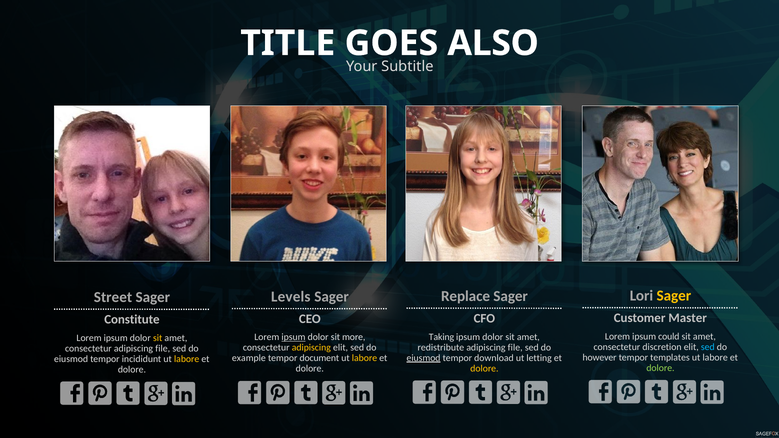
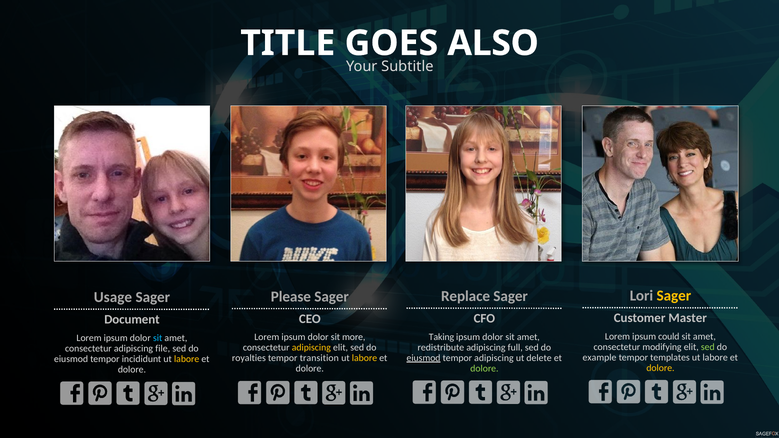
Levels: Levels -> Please (291, 297)
Street: Street -> Usage (113, 297)
Constitute: Constitute -> Document (132, 320)
ipsum underline: present -> none (293, 337)
sit colour: yellow -> light blue (158, 338)
discretion: discretion -> modifying (662, 347)
sed colour: light blue -> light green (708, 347)
file: file -> full (515, 347)
however: however -> example (600, 358)
tempor download: download -> adipiscing (494, 358)
letting: letting -> delete (539, 358)
example: example -> royalties (249, 358)
document: document -> transition (319, 358)
dolore colour: light green -> yellow (660, 368)
dolore colour: yellow -> light green (484, 368)
